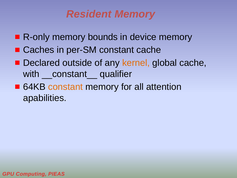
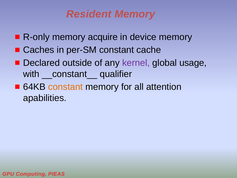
bounds: bounds -> acquire (103, 37)
kernel colour: orange -> purple (136, 63)
global cache: cache -> usage (193, 63)
